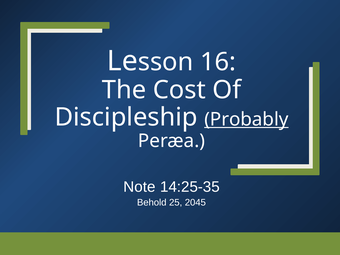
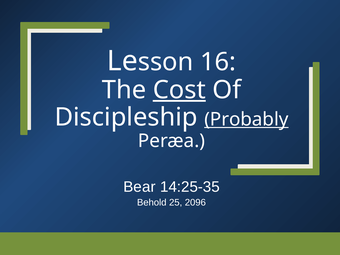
Cost underline: none -> present (179, 90)
Note: Note -> Bear (139, 187)
2045: 2045 -> 2096 (195, 202)
